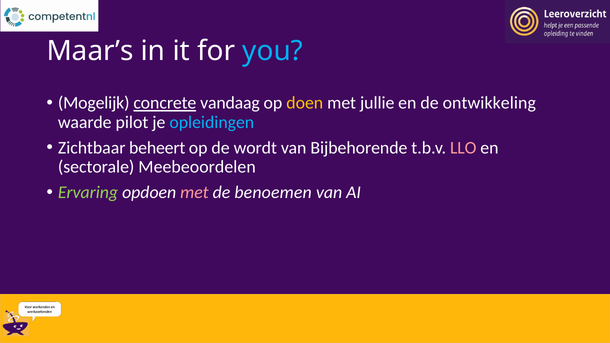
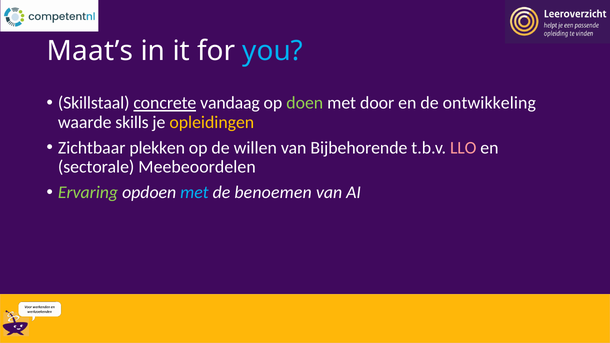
Maar’s: Maar’s -> Maat’s (90, 51)
Mogelijk: Mogelijk -> Skillstaal (94, 103)
doen colour: yellow -> light green (305, 103)
jullie: jullie -> door (377, 103)
pilot: pilot -> skills (132, 122)
opleidingen colour: light blue -> yellow (212, 122)
beheert: beheert -> plekken (157, 148)
wordt: wordt -> willen (255, 148)
met colour: pink -> light blue (194, 193)
